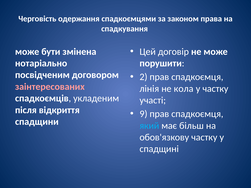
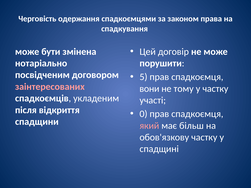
2: 2 -> 5 (143, 77)
лінія: лінія -> вони (149, 89)
кола: кола -> тому (184, 89)
9: 9 -> 0 (143, 114)
який colour: light blue -> pink (149, 126)
